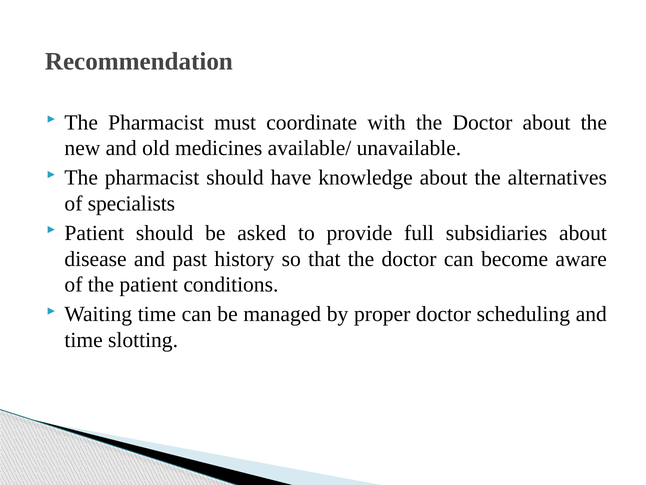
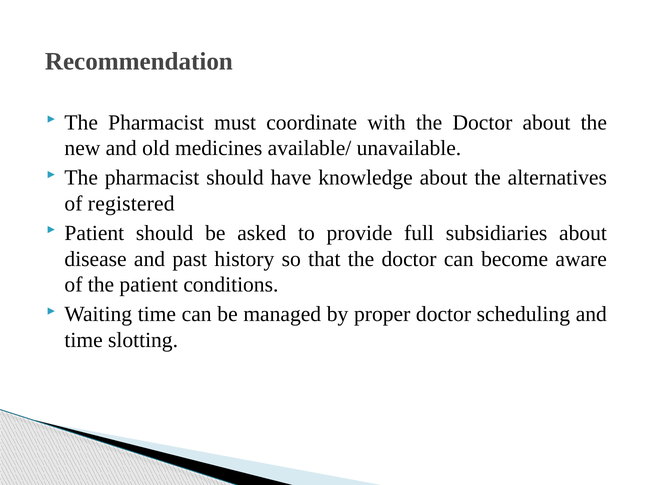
specialists: specialists -> registered (131, 203)
